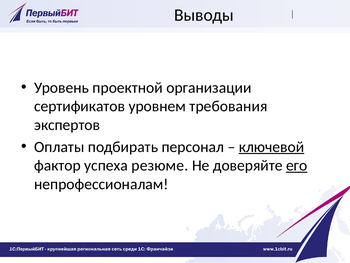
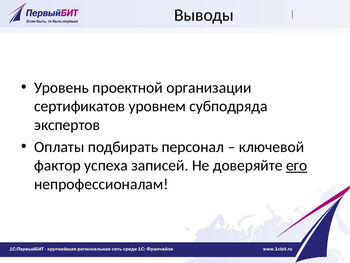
требования: требования -> субподряда (228, 106)
ключевой underline: present -> none (272, 147)
резюме: резюме -> записей (160, 165)
